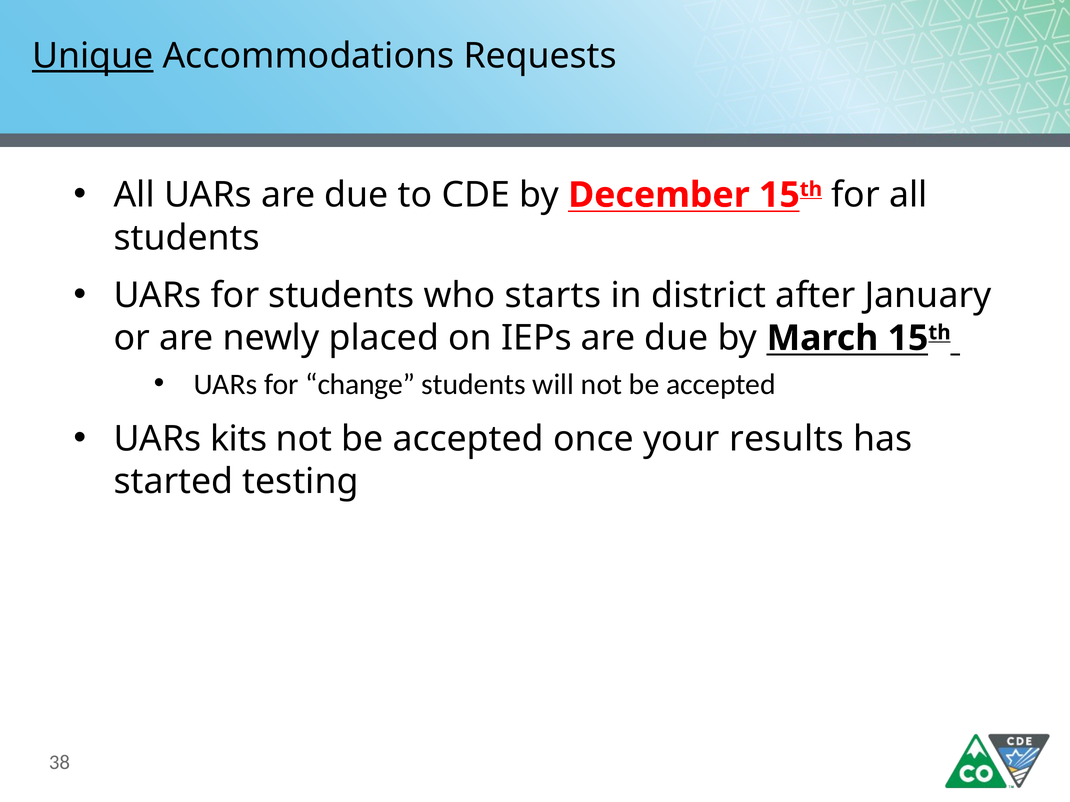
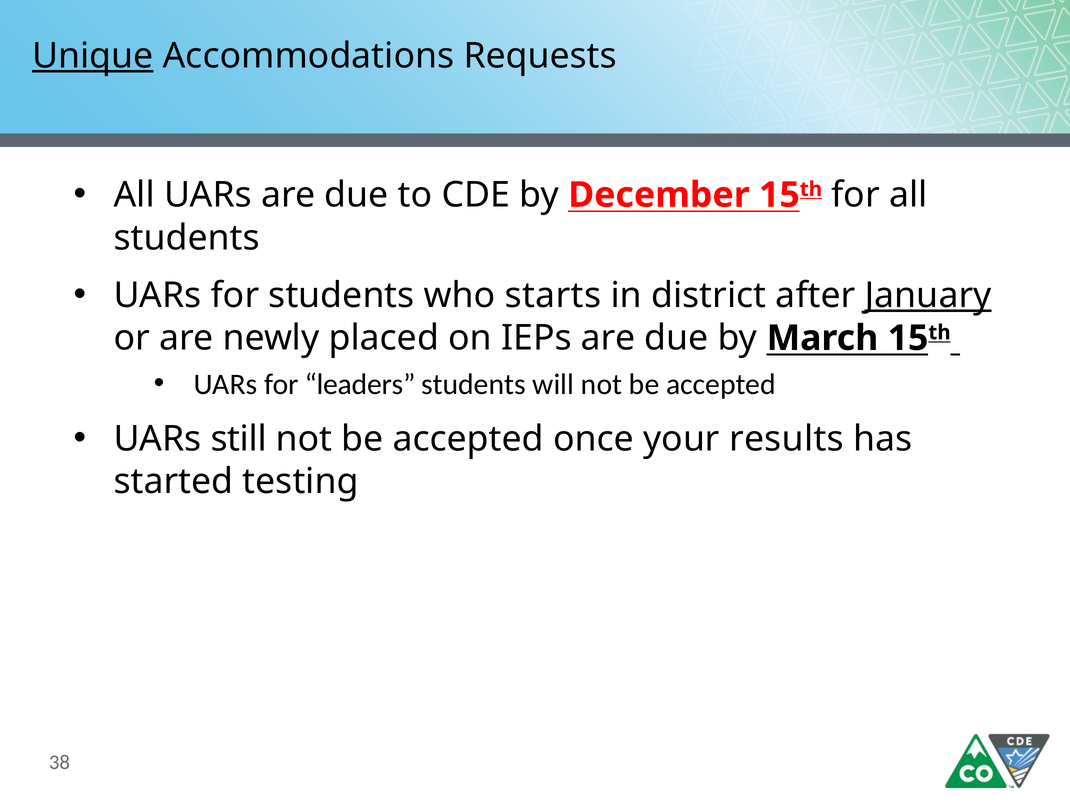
January underline: none -> present (928, 296)
change: change -> leaders (360, 385)
kits: kits -> still (239, 439)
